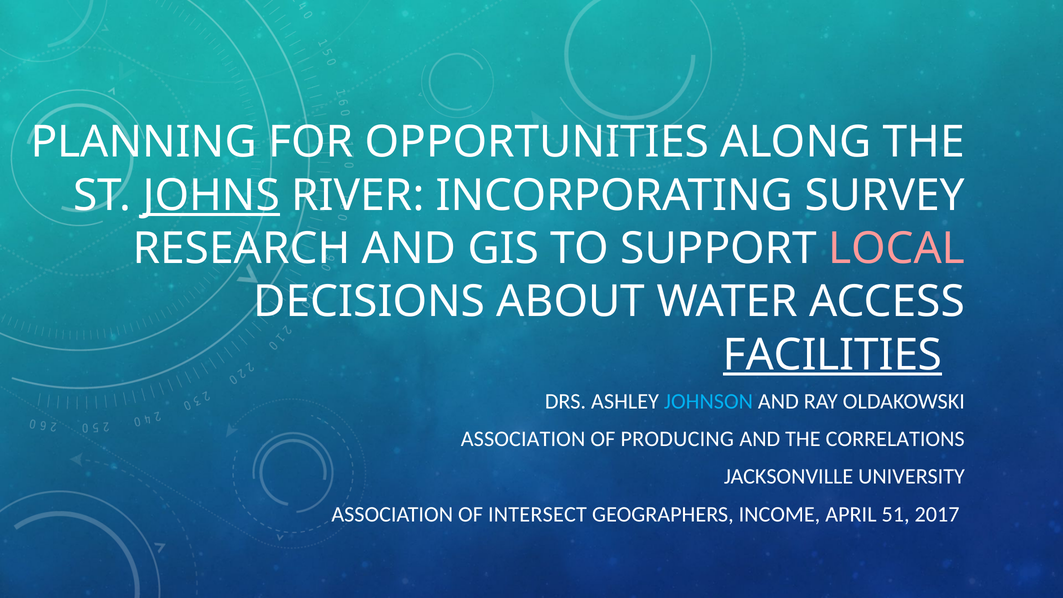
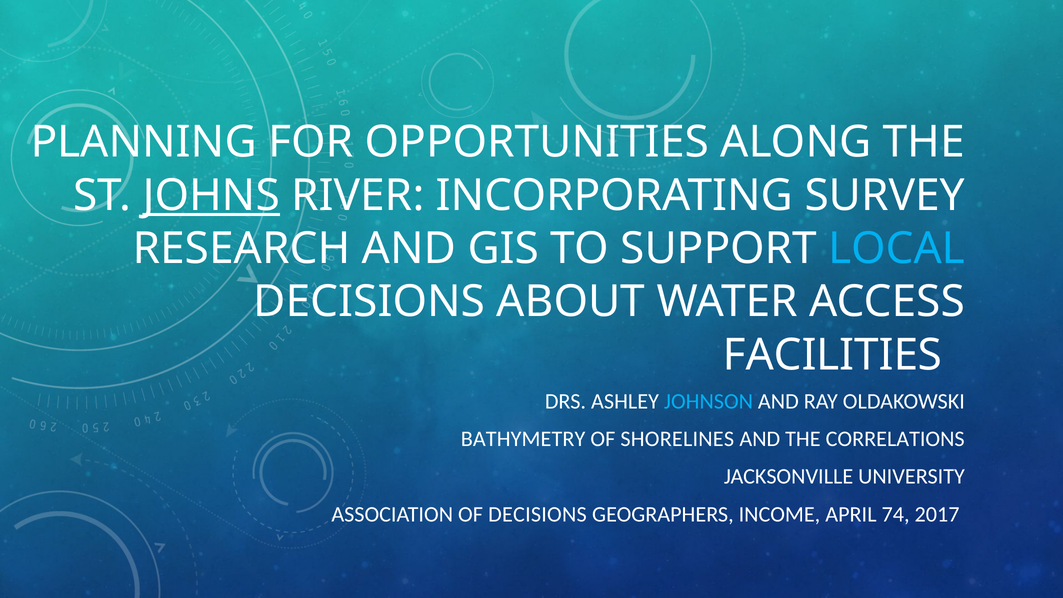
LOCAL colour: pink -> light blue (897, 249)
FACILITIES underline: present -> none (833, 355)
ASSOCIATION: ASSOCIATION -> BATHYMETRY (523, 439)
PRODUCING: PRODUCING -> SHORELINES (677, 439)
OF INTERSECT: INTERSECT -> DECISIONS (537, 514)
51: 51 -> 74 (896, 514)
